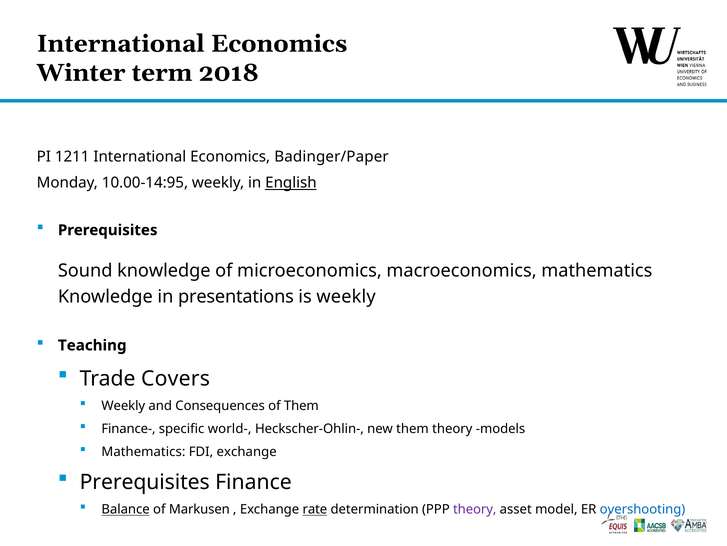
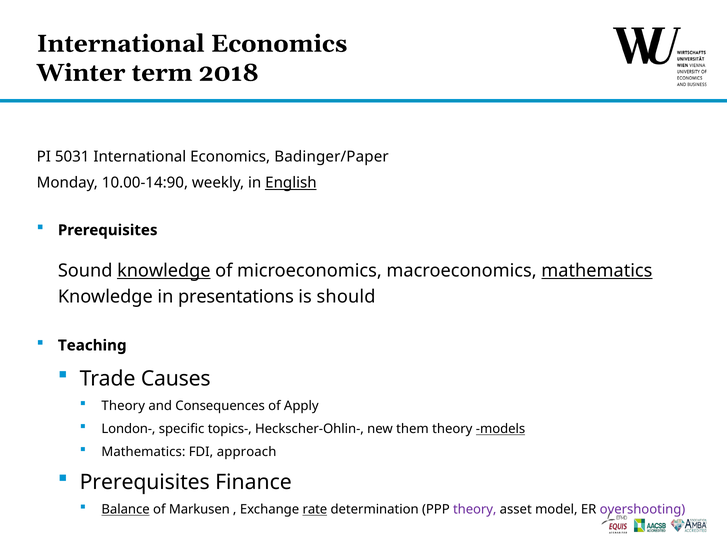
1211: 1211 -> 5031 (72, 157)
10.00-14:95: 10.00-14:95 -> 10.00-14:90 (145, 183)
knowledge underline: none -> present (164, 270)
mathematics underline: none -> present (597, 270)
is weekly: weekly -> should (346, 297)
Covers: Covers -> Causes (176, 378)
Weekly: Weekly -> Theory (123, 406)
of Them: Them -> Apply (301, 406)
Finance-: Finance- -> London- (128, 428)
world-: world- -> topics- (230, 428)
models underline: none -> present (501, 428)
FDI exchange: exchange -> approach (247, 451)
overshooting colour: blue -> purple (643, 509)
